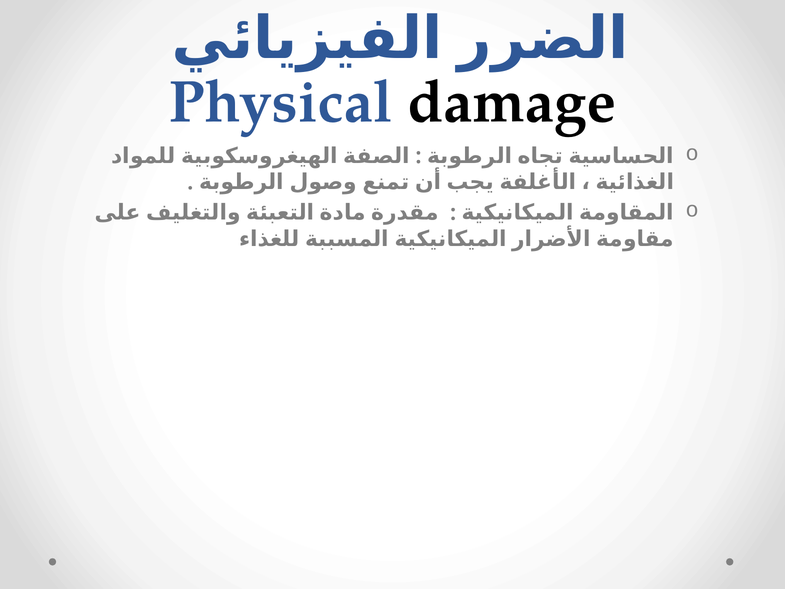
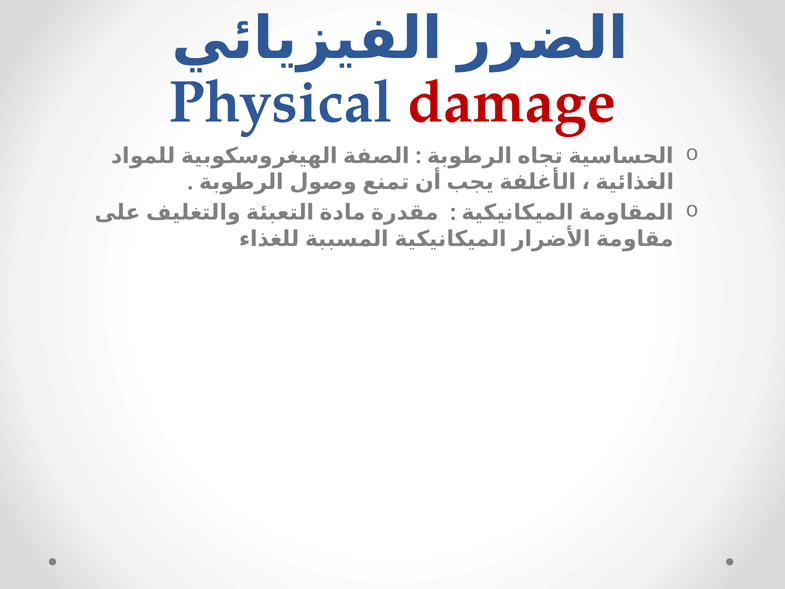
damage colour: black -> red (512, 102)
